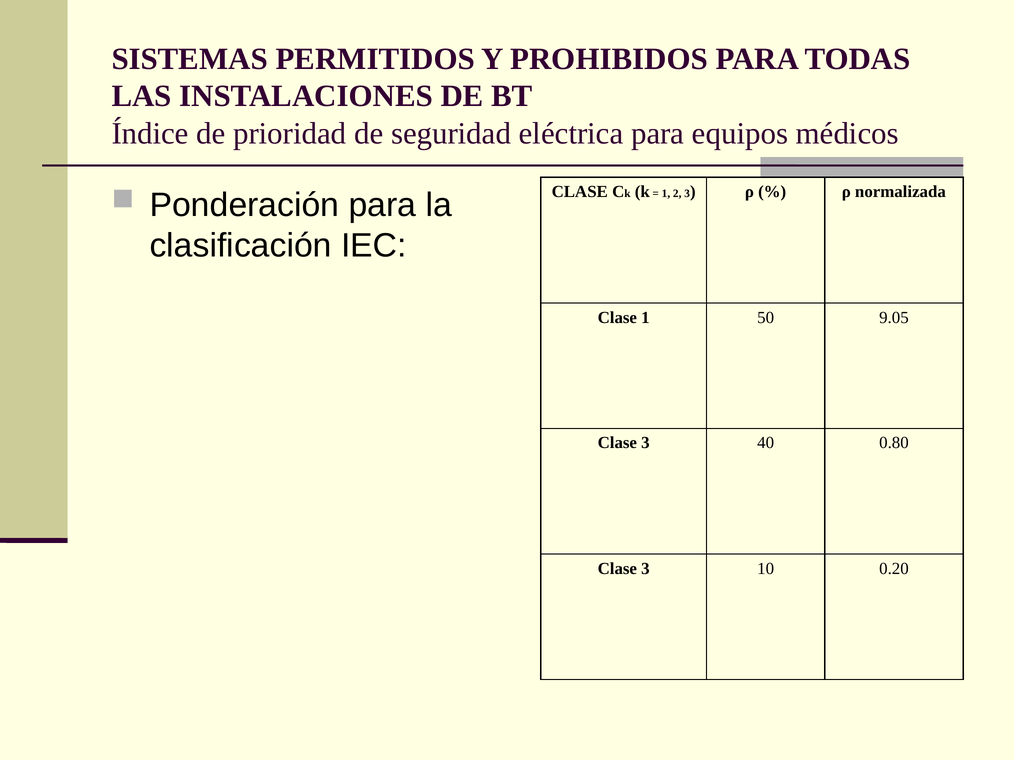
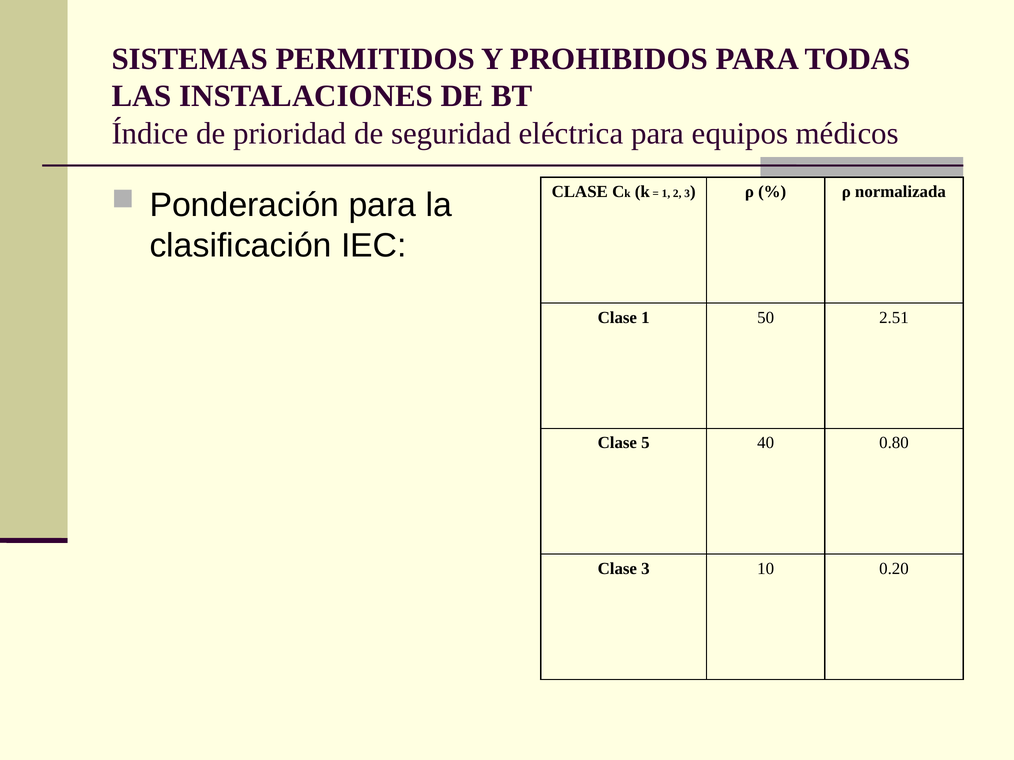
9.05: 9.05 -> 2.51 (894, 318)
3: 3 -> 5 (645, 443)
